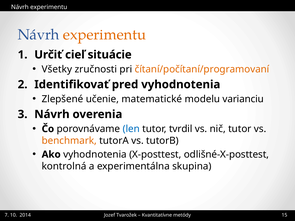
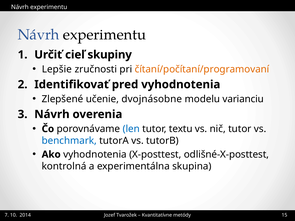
experimentu colour: orange -> black (104, 35)
situácie: situácie -> skupiny (110, 55)
Všetky: Všetky -> Lepšie (57, 69)
matematické: matematické -> dvojnásobne (152, 99)
tvrdil: tvrdil -> textu (181, 129)
benchmark colour: orange -> blue (69, 141)
